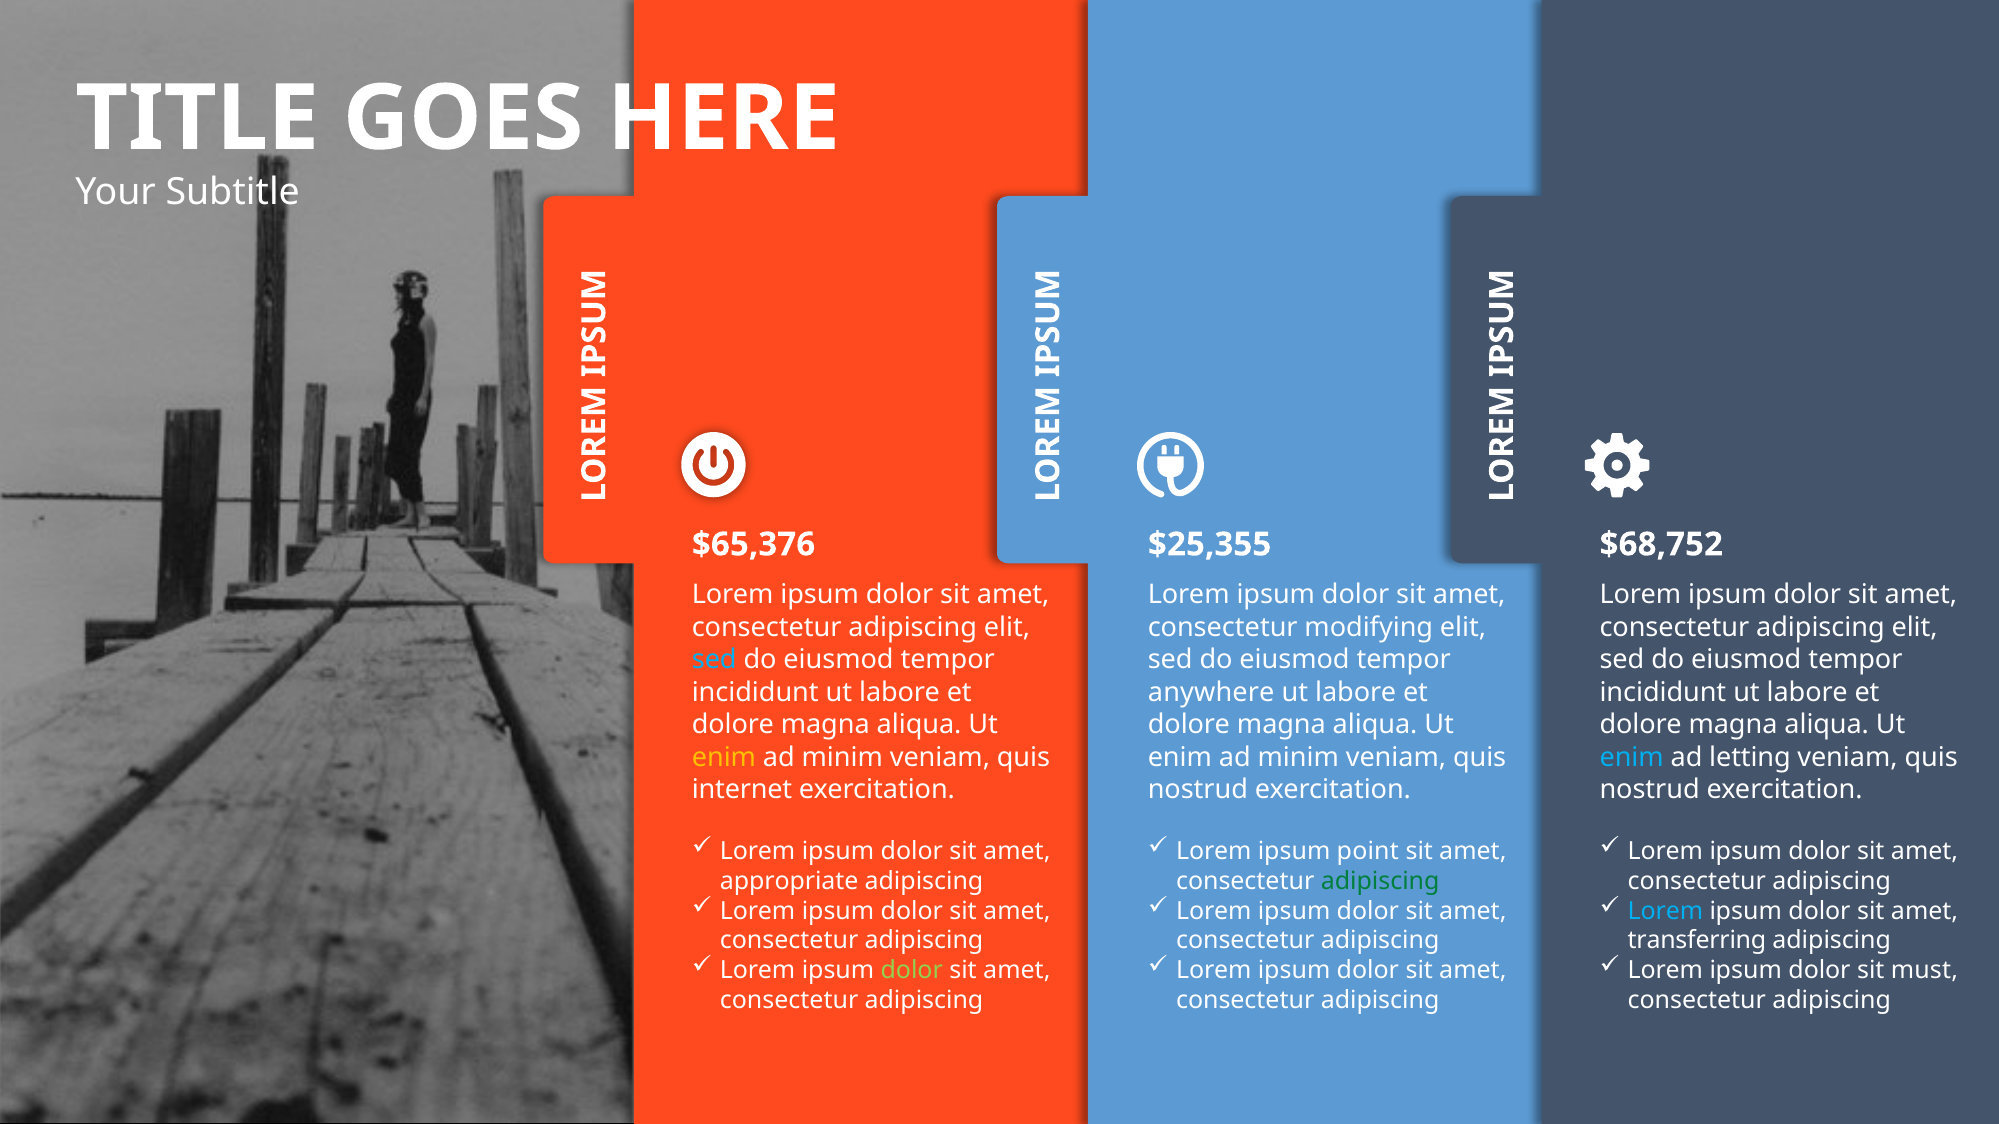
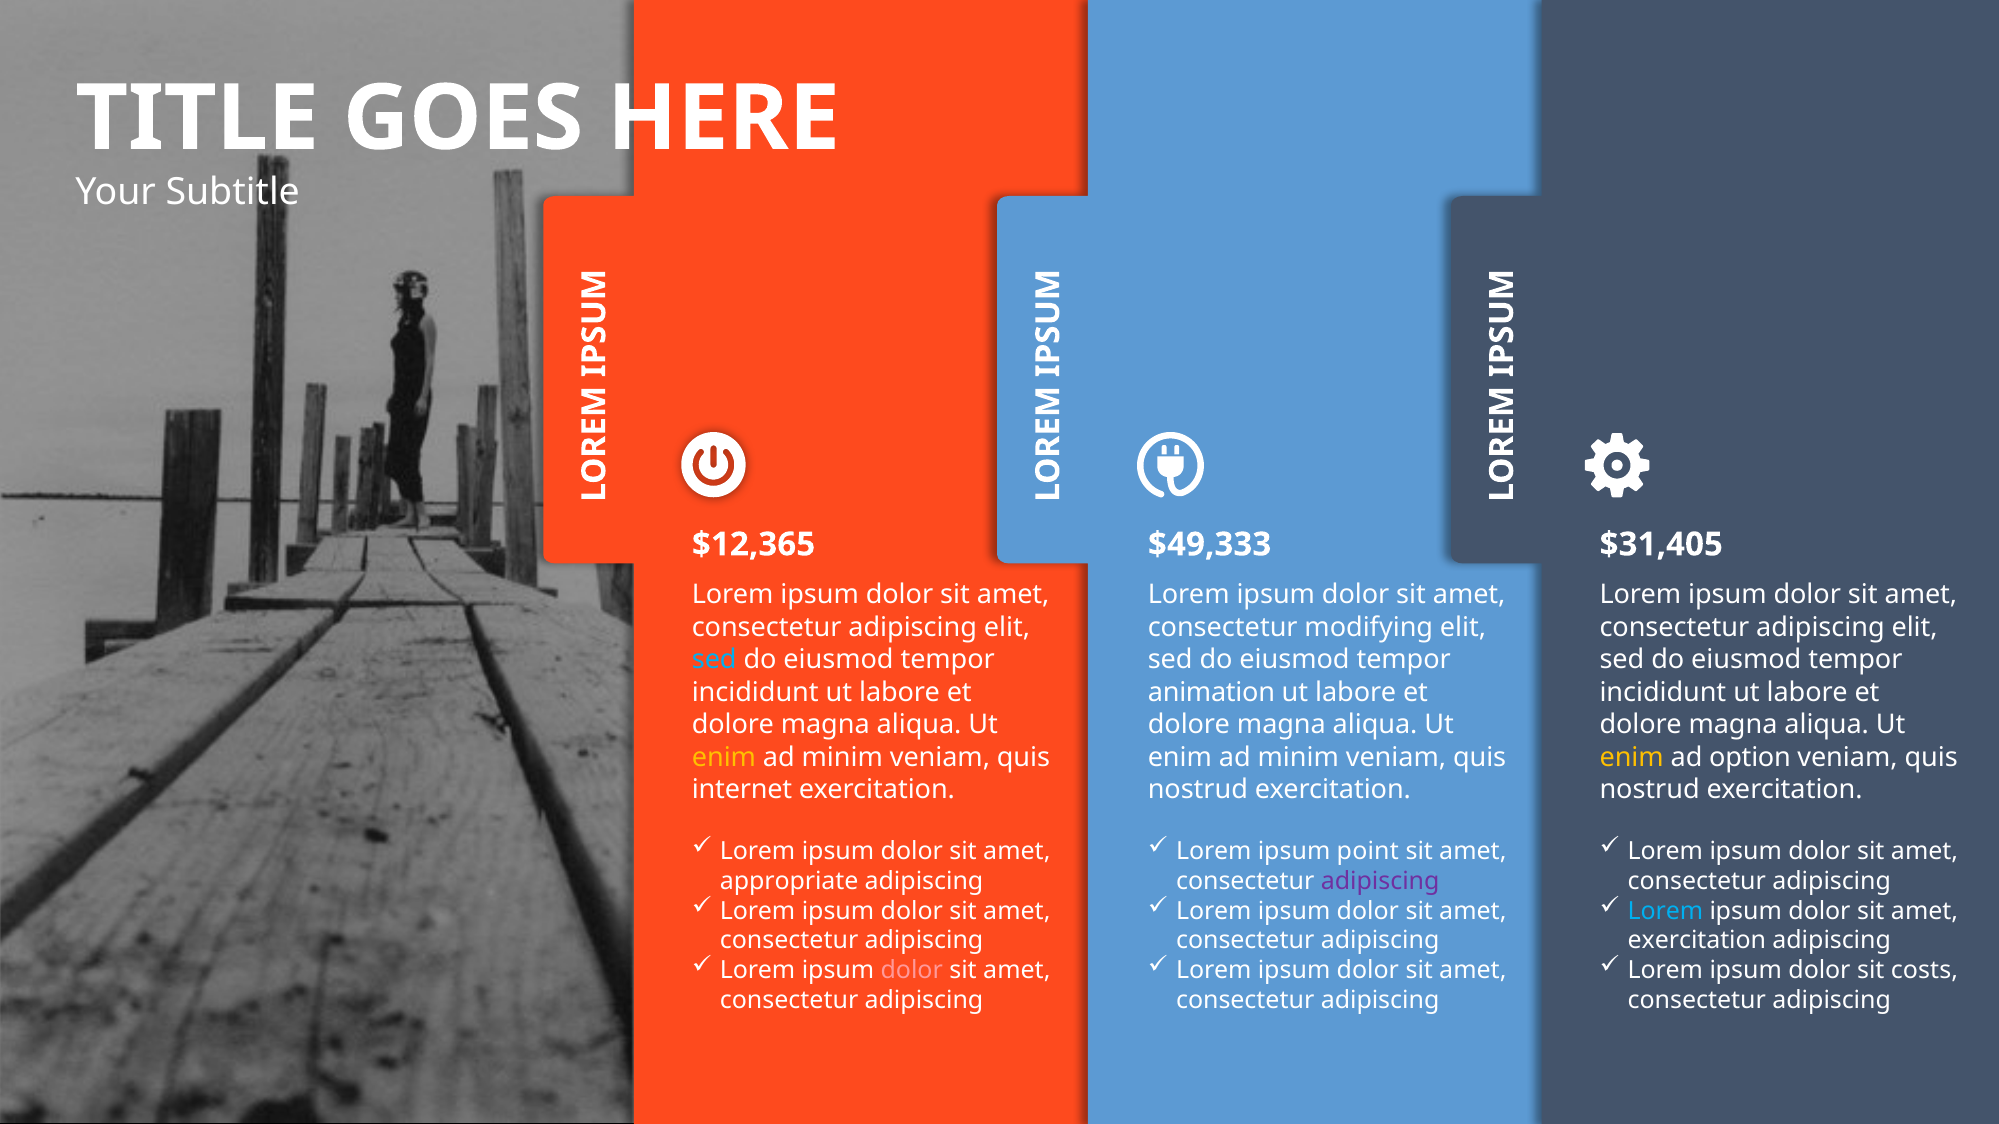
$65,376: $65,376 -> $12,365 (754, 545)
$25,355: $25,355 -> $49,333 (1210, 545)
$68,752: $68,752 -> $31,405 (1661, 545)
anywhere: anywhere -> animation (1211, 693)
enim colour: light blue -> yellow (1632, 758)
letting: letting -> option (1750, 758)
adipiscing colour: green -> purple (1380, 881)
transferring: transferring -> exercitation (1697, 941)
dolor colour: light green -> pink (912, 971)
must: must -> costs (1924, 971)
